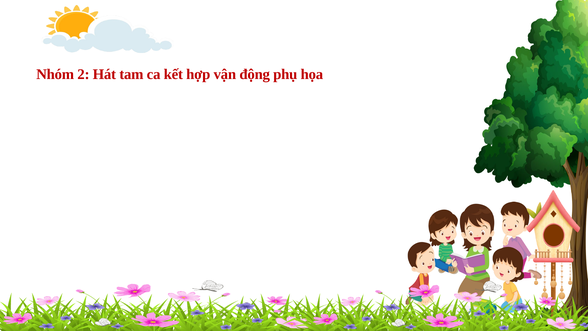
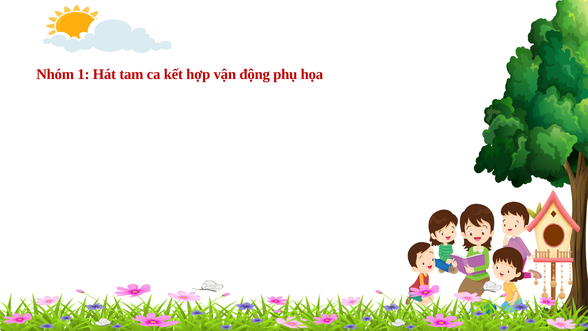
2: 2 -> 1 (83, 74)
